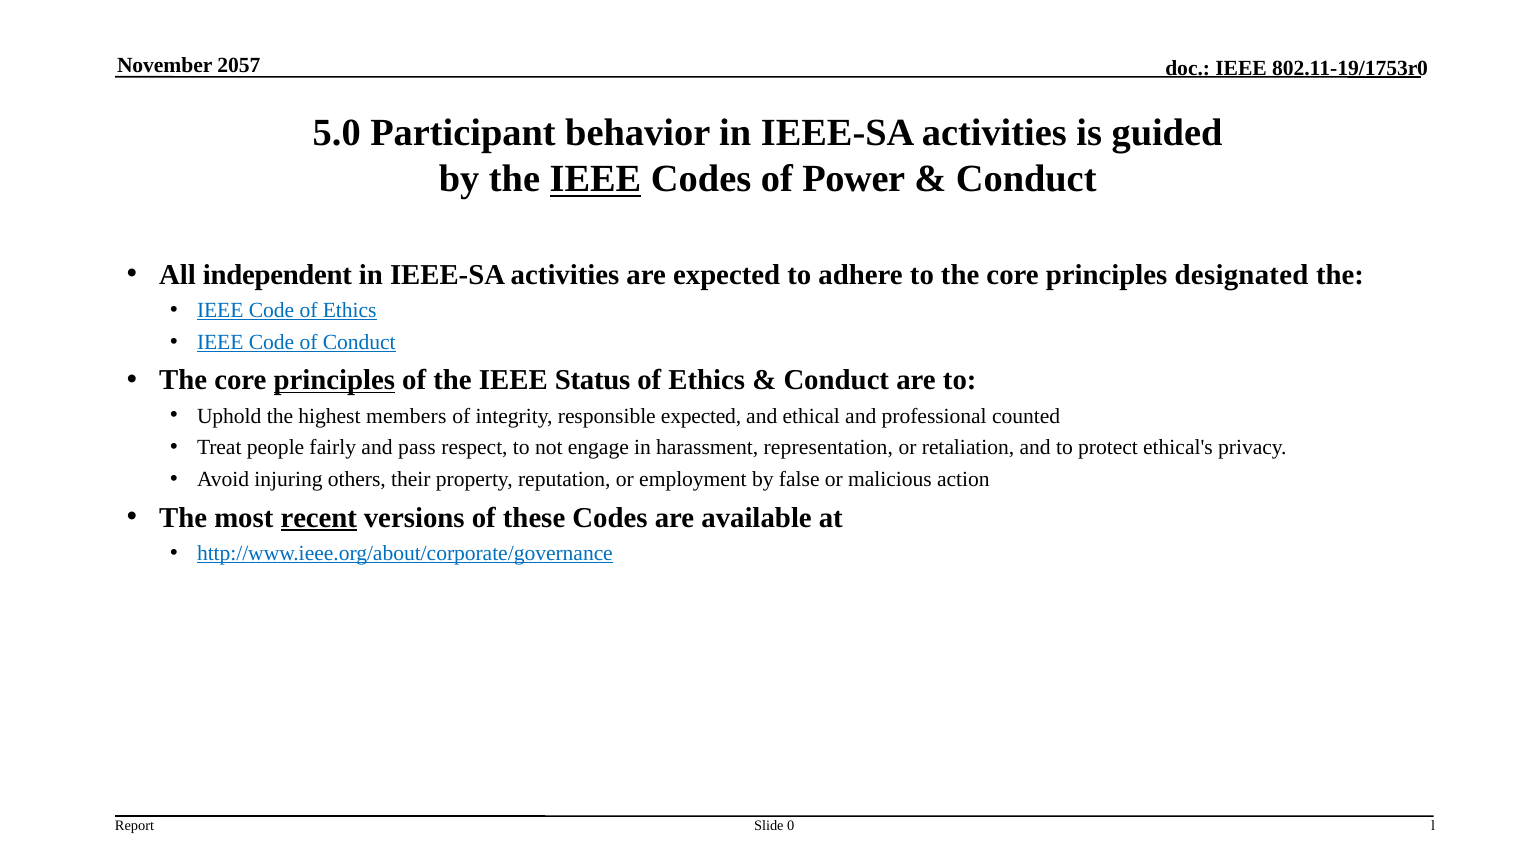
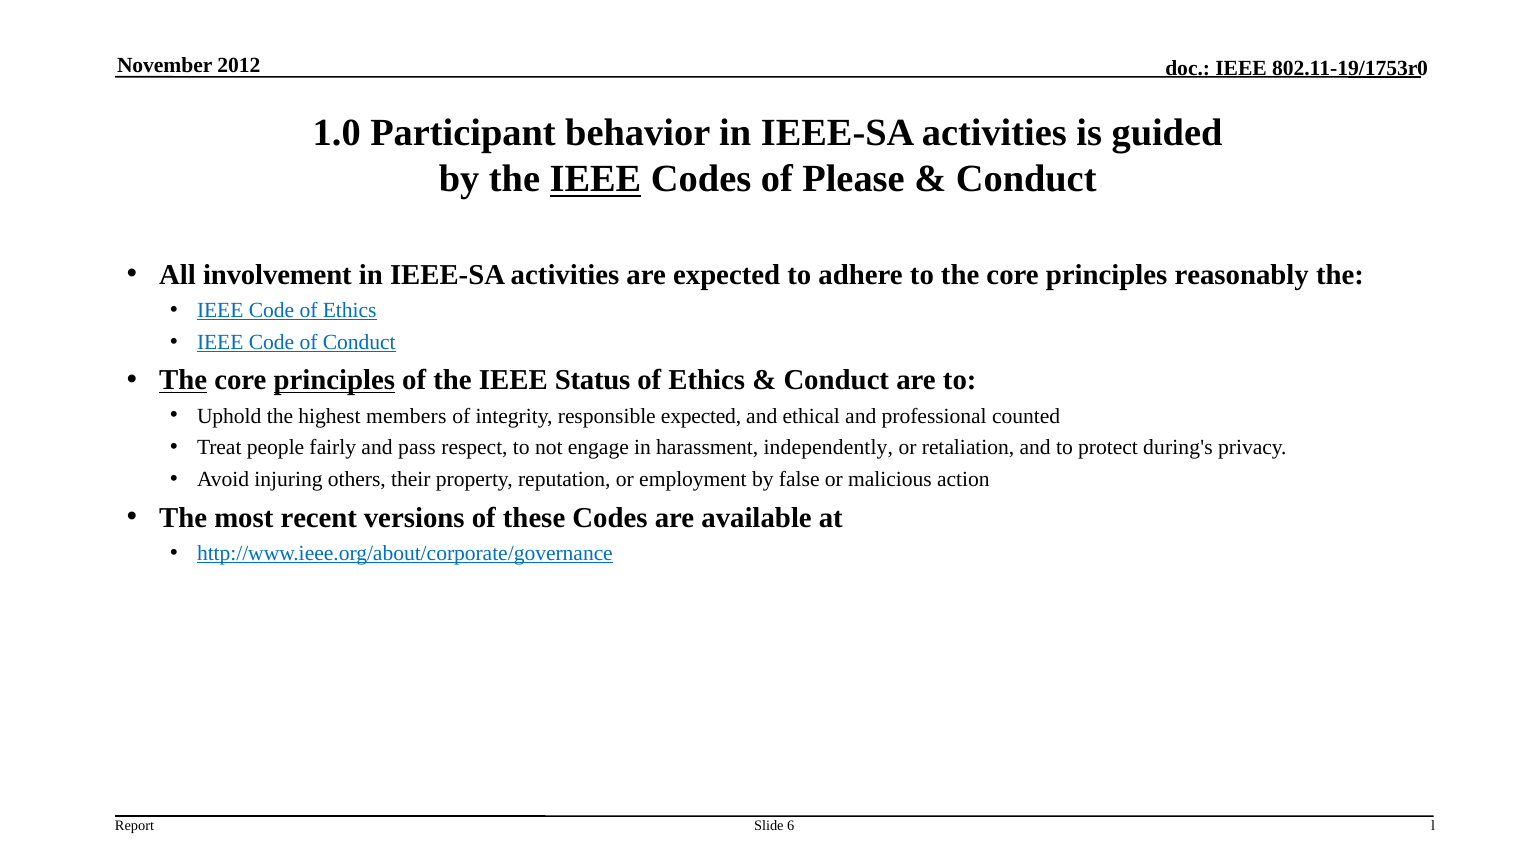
2057: 2057 -> 2012 (239, 65)
5.0: 5.0 -> 1.0 (337, 133)
Power: Power -> Please (854, 179)
independent: independent -> involvement (277, 275)
designated: designated -> reasonably (1242, 275)
The underline: none -> present (183, 380)
representation: representation -> independently (828, 448)
ethical's: ethical's -> during's (1178, 448)
recent underline: present -> none (319, 518)
0: 0 -> 6 (791, 825)
